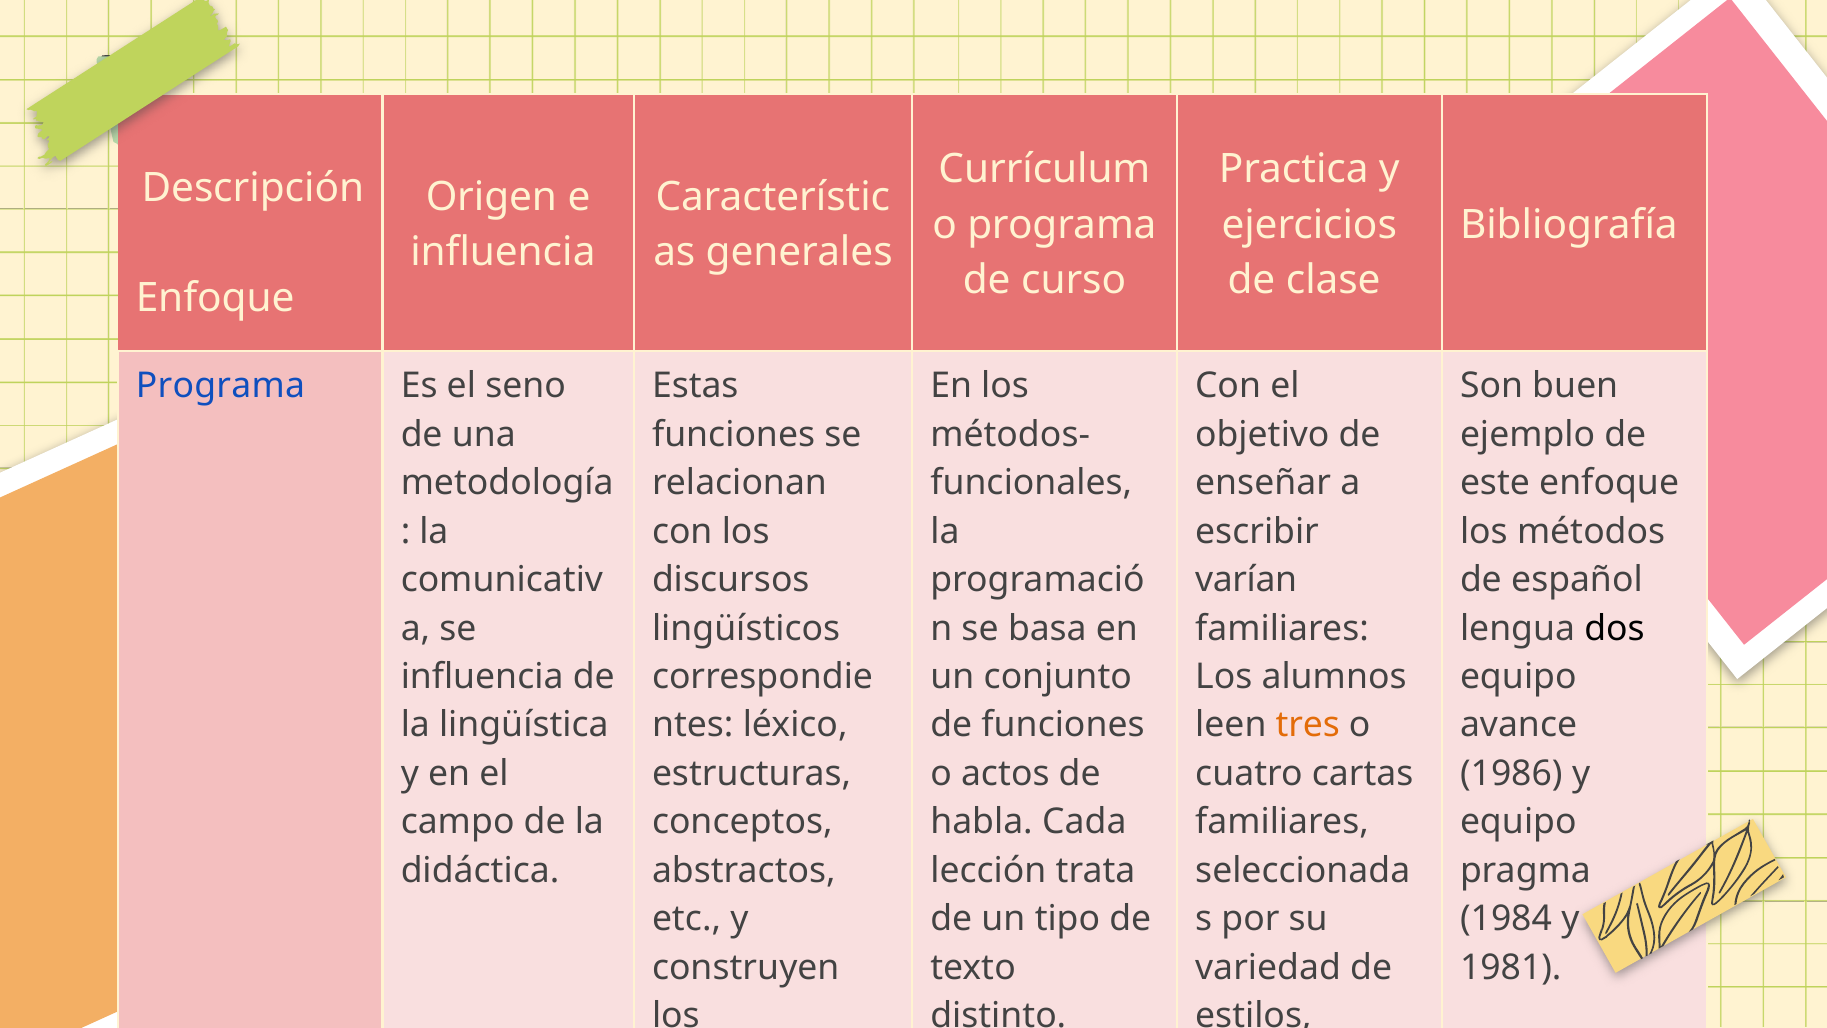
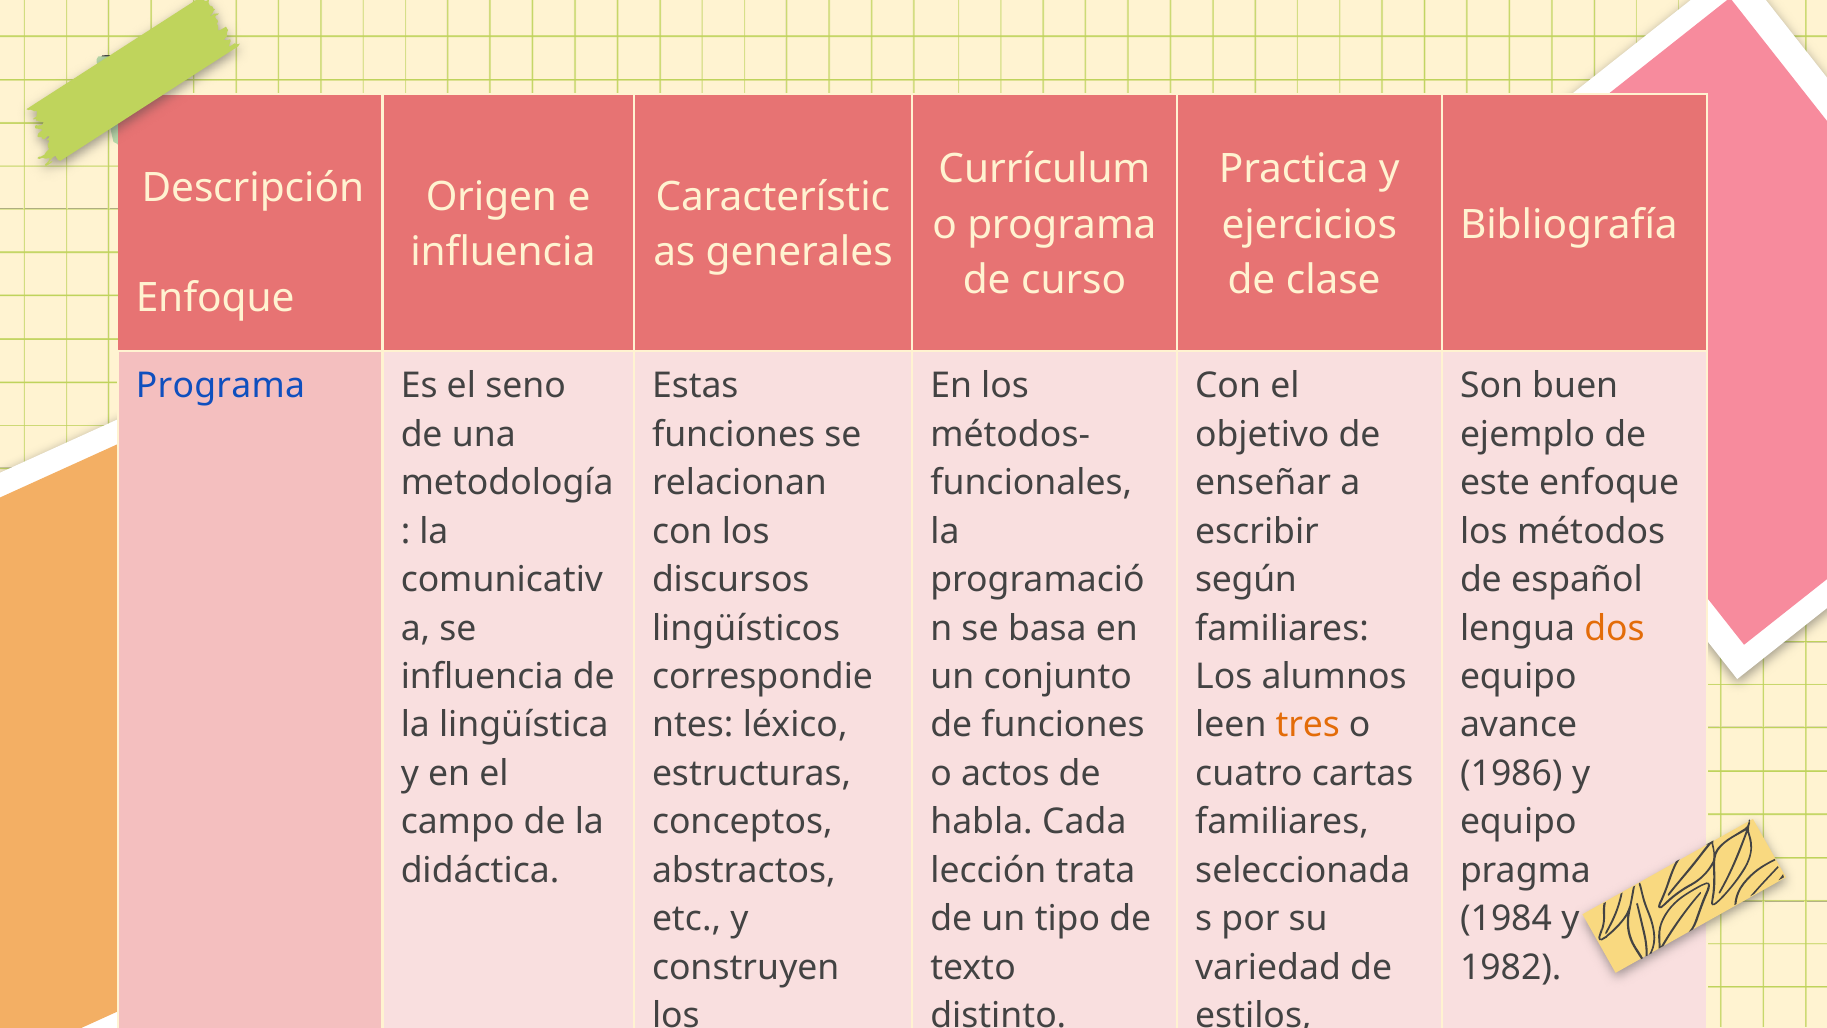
varían: varían -> según (1246, 580)
dos colour: black -> orange (1615, 628)
1981: 1981 -> 1982 (1511, 967)
